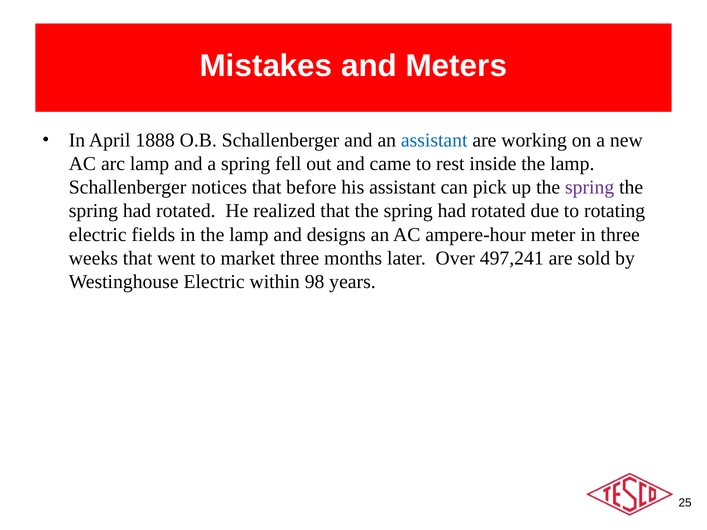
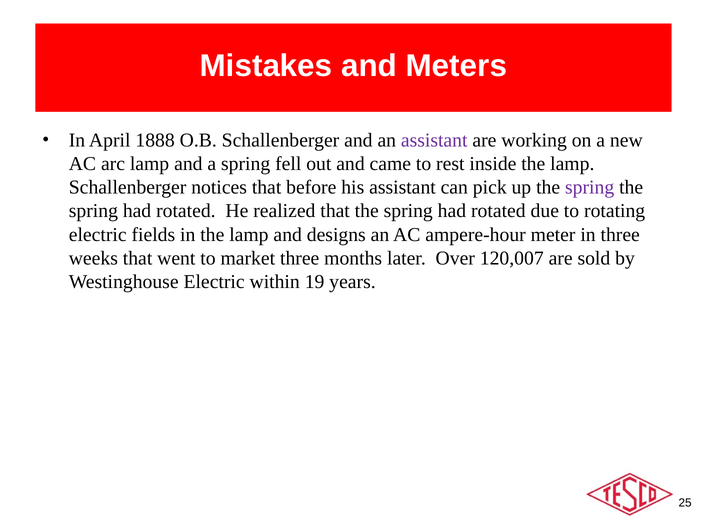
assistant colour: blue -> purple (434, 140)
497,241: 497,241 -> 120,007 (512, 258)
98: 98 -> 19 (315, 282)
